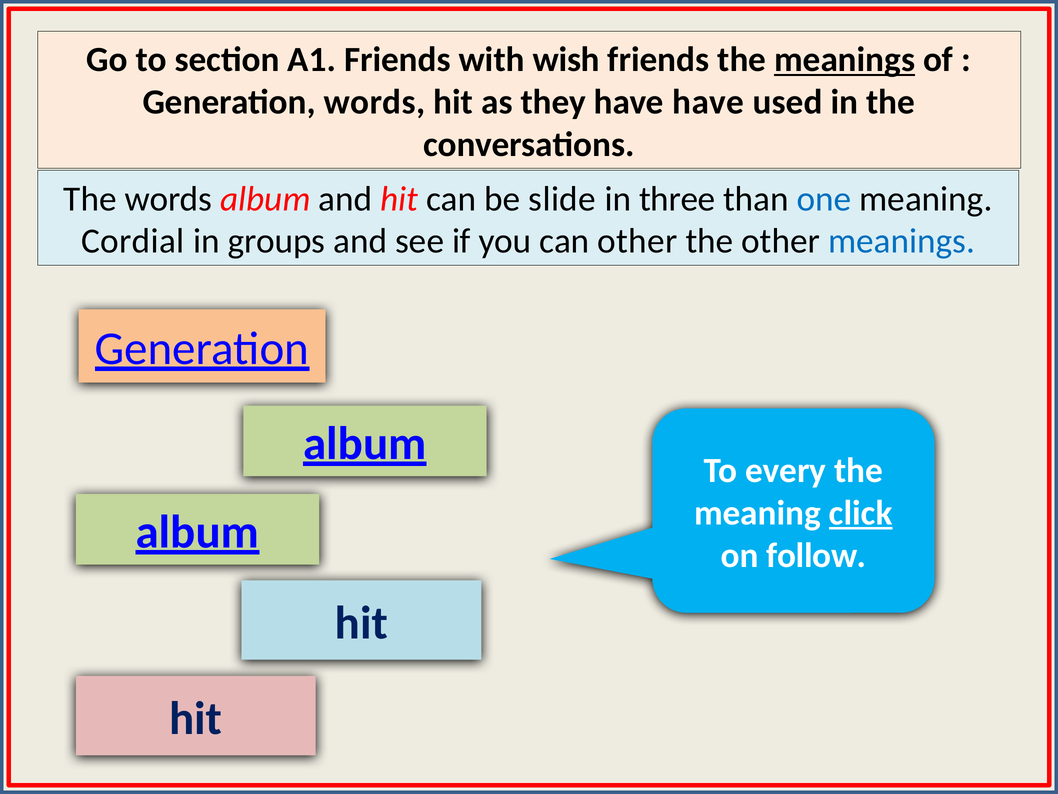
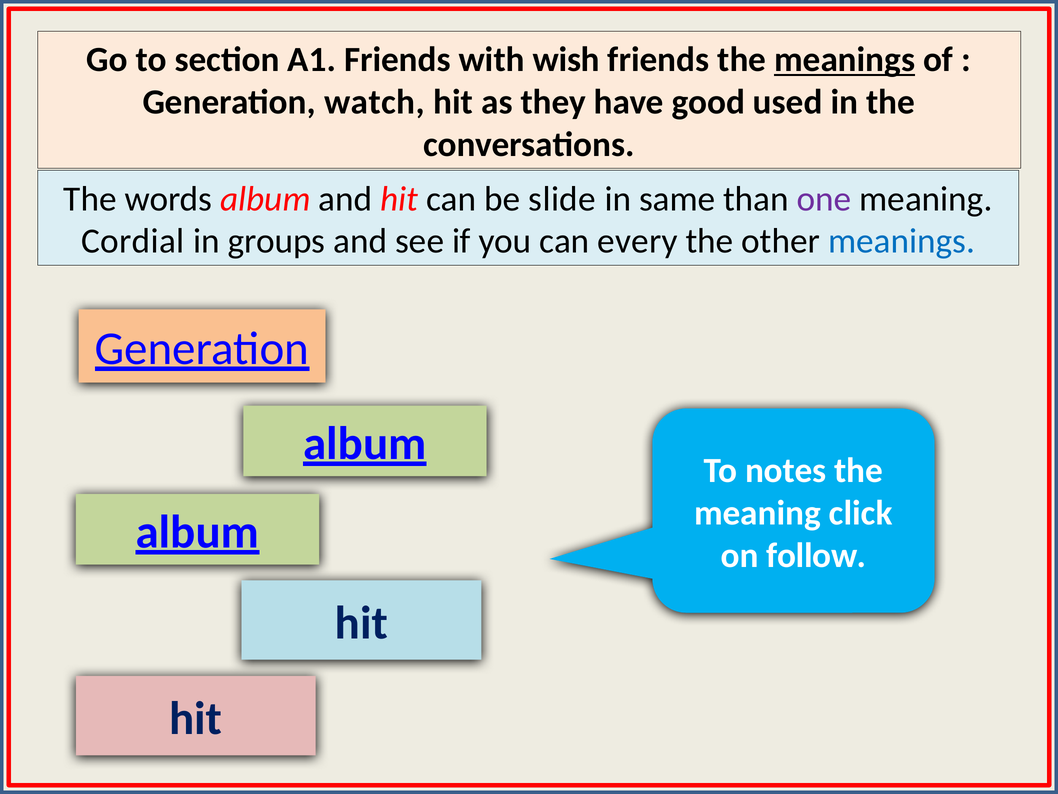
Generation words: words -> watch (374, 102)
have have: have -> good (708, 102)
three: three -> same (677, 199)
one colour: blue -> purple (824, 199)
can other: other -> every (637, 241)
every: every -> notes (786, 470)
click underline: present -> none (861, 513)
